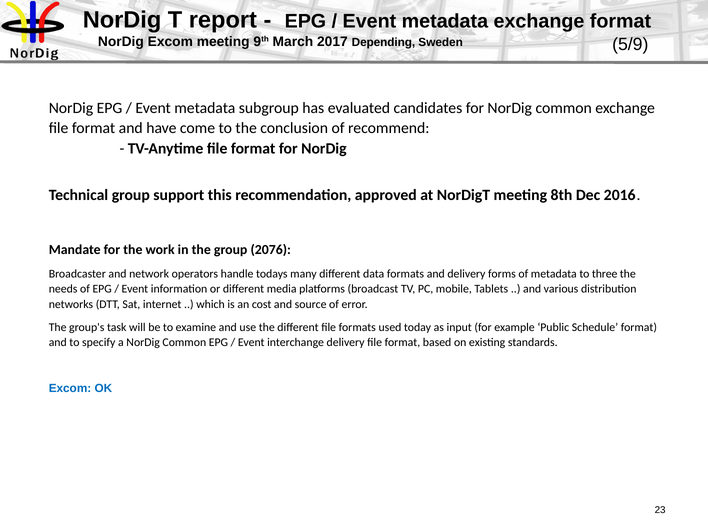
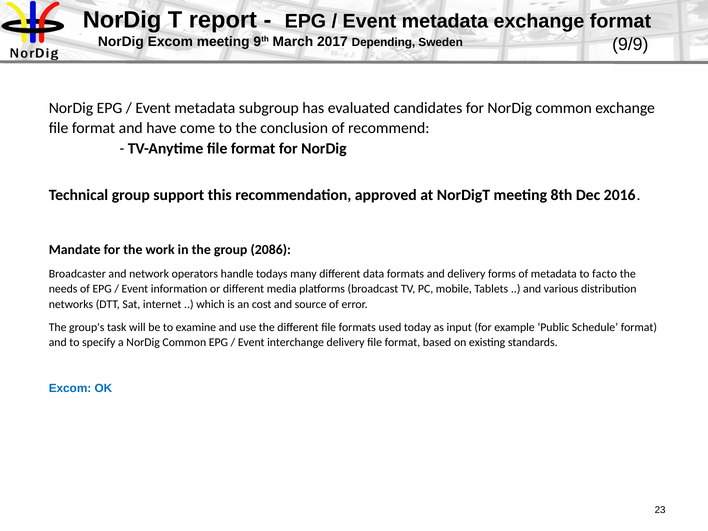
5/9: 5/9 -> 9/9 (630, 45)
2076: 2076 -> 2086 (271, 250)
three: three -> facto (605, 274)
